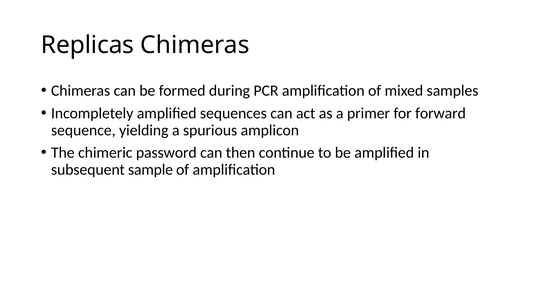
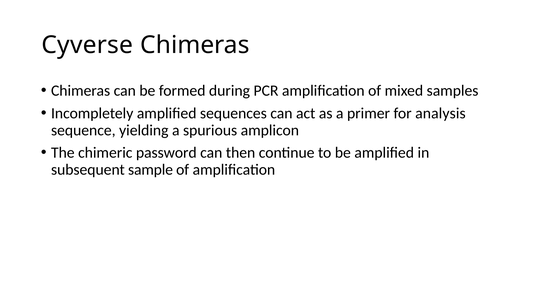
Replicas: Replicas -> Cyverse (87, 45)
forward: forward -> analysis (440, 113)
